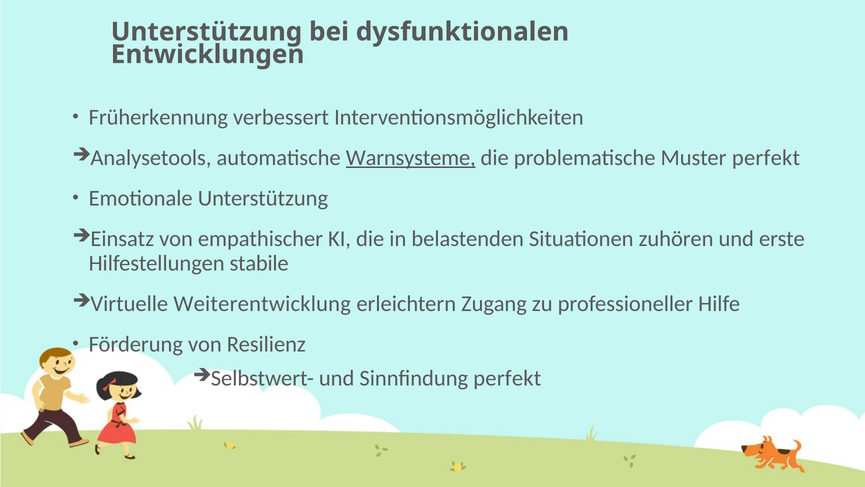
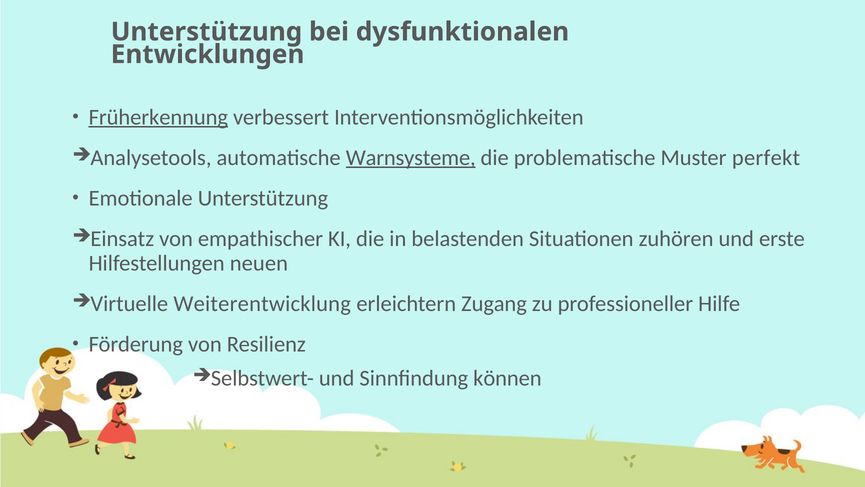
Früherkennung underline: none -> present (158, 117)
stabile: stabile -> neuen (259, 263)
Sinnfindung perfekt: perfekt -> können (507, 378)
